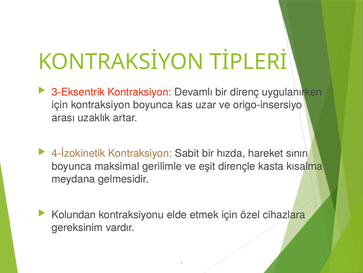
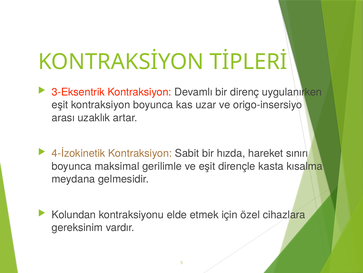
için: için -> eşit (60, 105)
